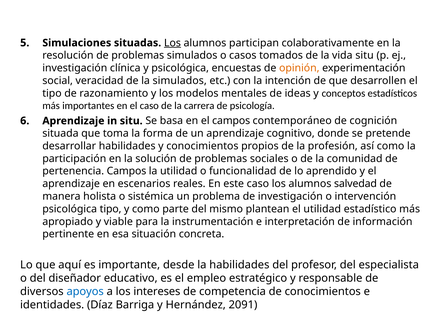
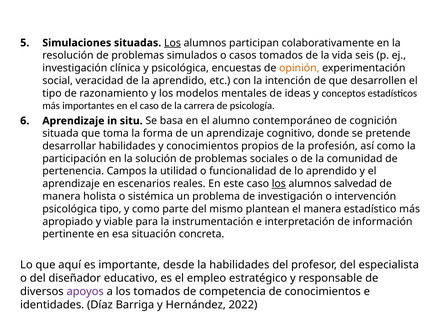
vida situ: situ -> seis (365, 55)
la simulados: simulados -> aprendido (180, 81)
el campos: campos -> alumno (231, 121)
los underline: none -> present (279, 184)
el utilidad: utilidad -> manera (322, 209)
apoyos colour: blue -> purple (85, 291)
los intereses: intereses -> tomados (157, 291)
2091: 2091 -> 2022 (243, 305)
